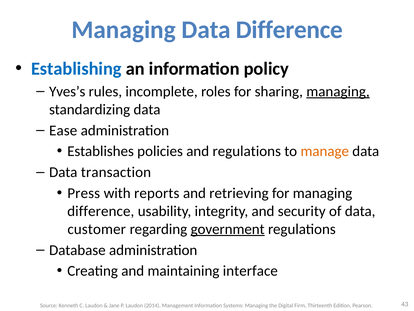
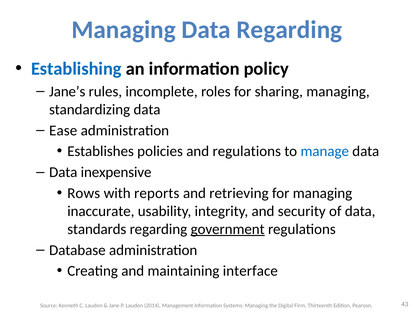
Data Difference: Difference -> Regarding (289, 30)
Yves’s: Yves’s -> Jane’s (67, 91)
managing underline: present -> none (338, 91)
manage colour: orange -> blue (325, 151)
transaction: transaction -> inexpensive (116, 172)
Press: Press -> Rows (84, 193)
difference: difference -> inaccurate (101, 211)
customer: customer -> standards (97, 229)
